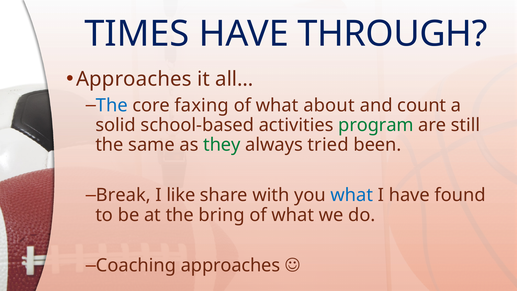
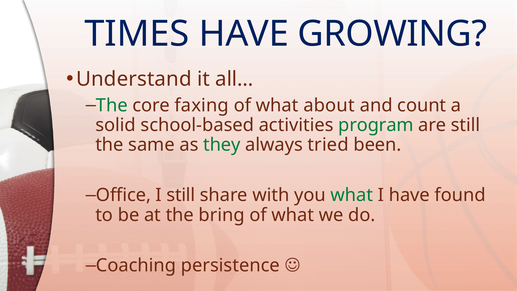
THROUGH: THROUGH -> GROWING (392, 34)
Approaches: Approaches -> Understand (134, 79)
The colour: blue -> green (112, 105)
Break: Break -> Office (123, 195)
I like: like -> still (181, 195)
what colour: blue -> green (352, 195)
Coaching approaches: approaches -> persistence (230, 265)
